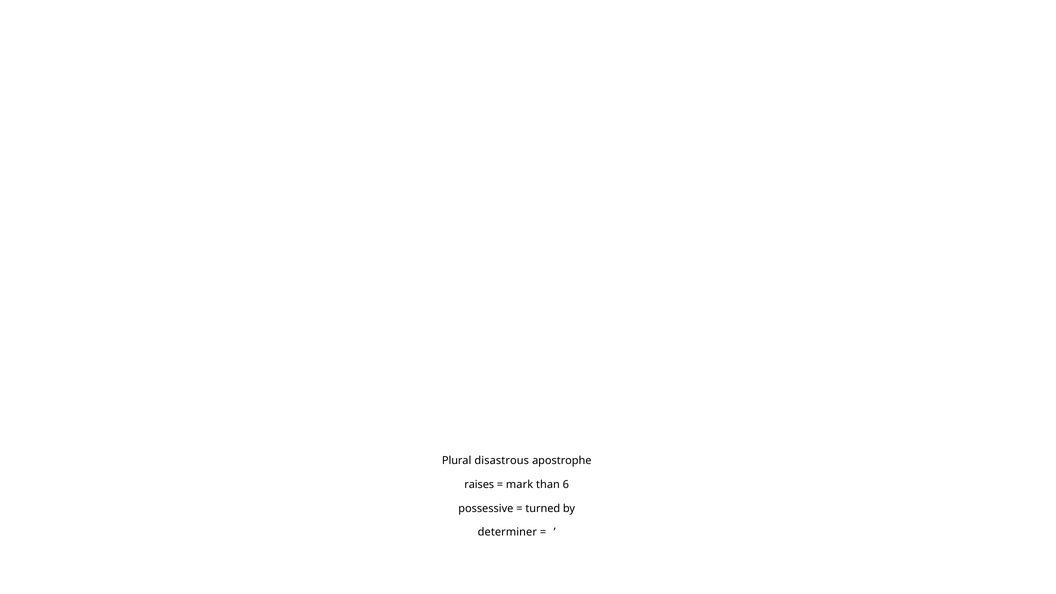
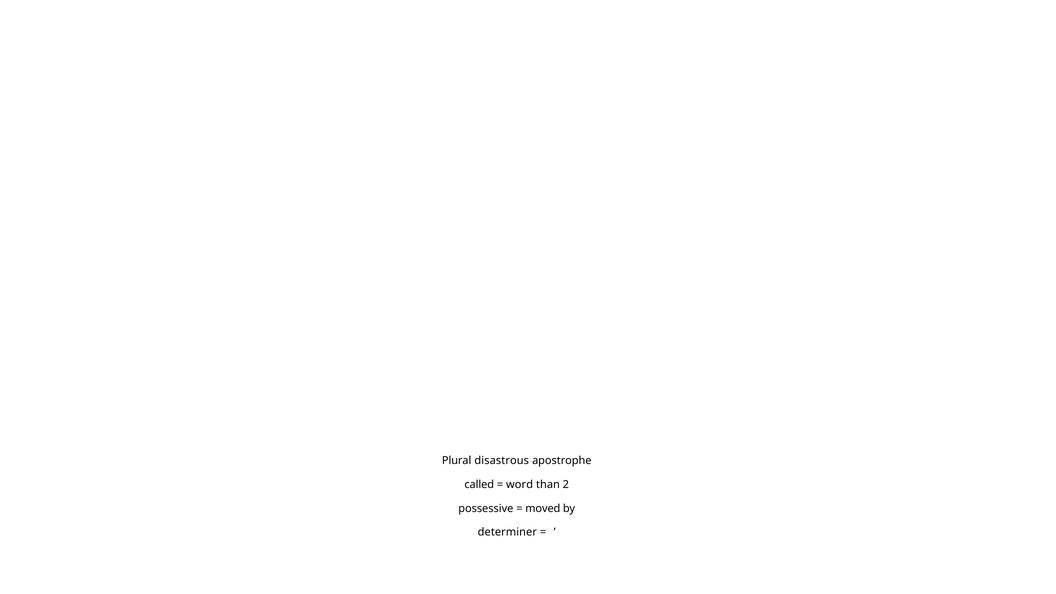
raises: raises -> called (479, 485)
mark: mark -> word (520, 485)
6: 6 -> 2 (566, 485)
turned: turned -> moved (543, 508)
